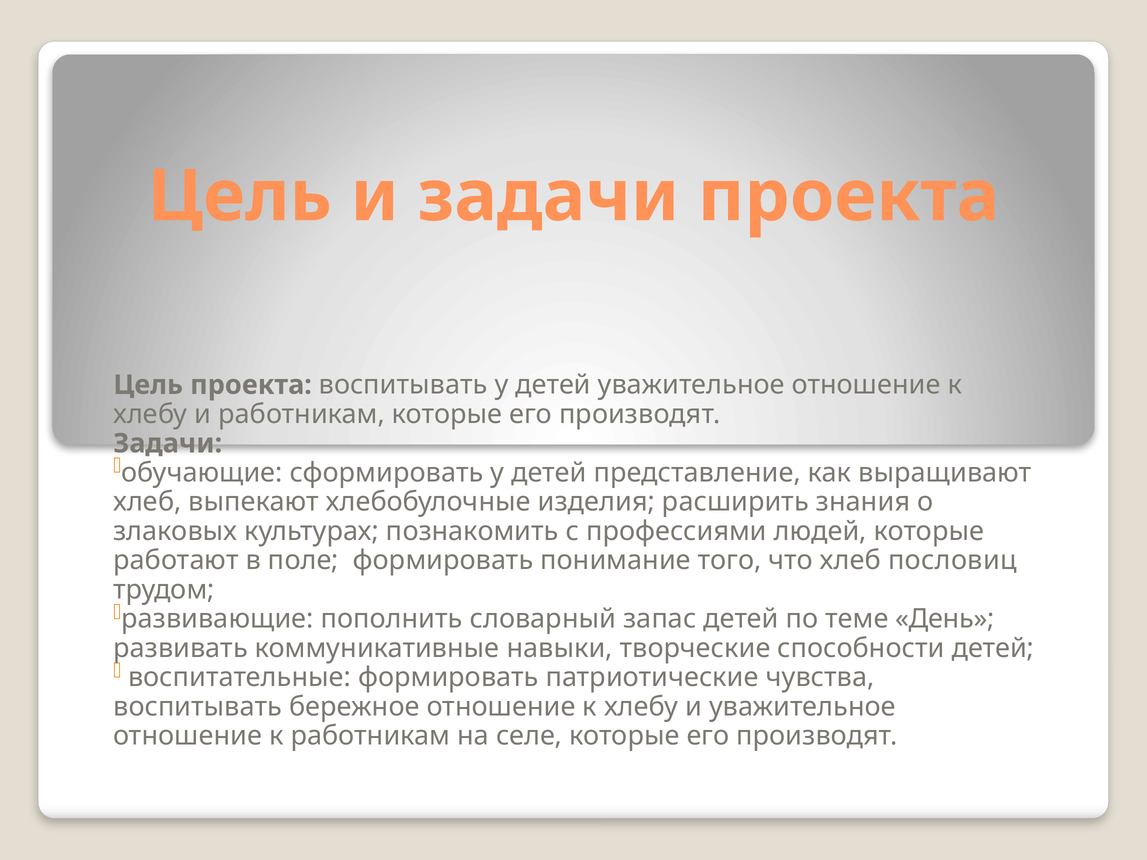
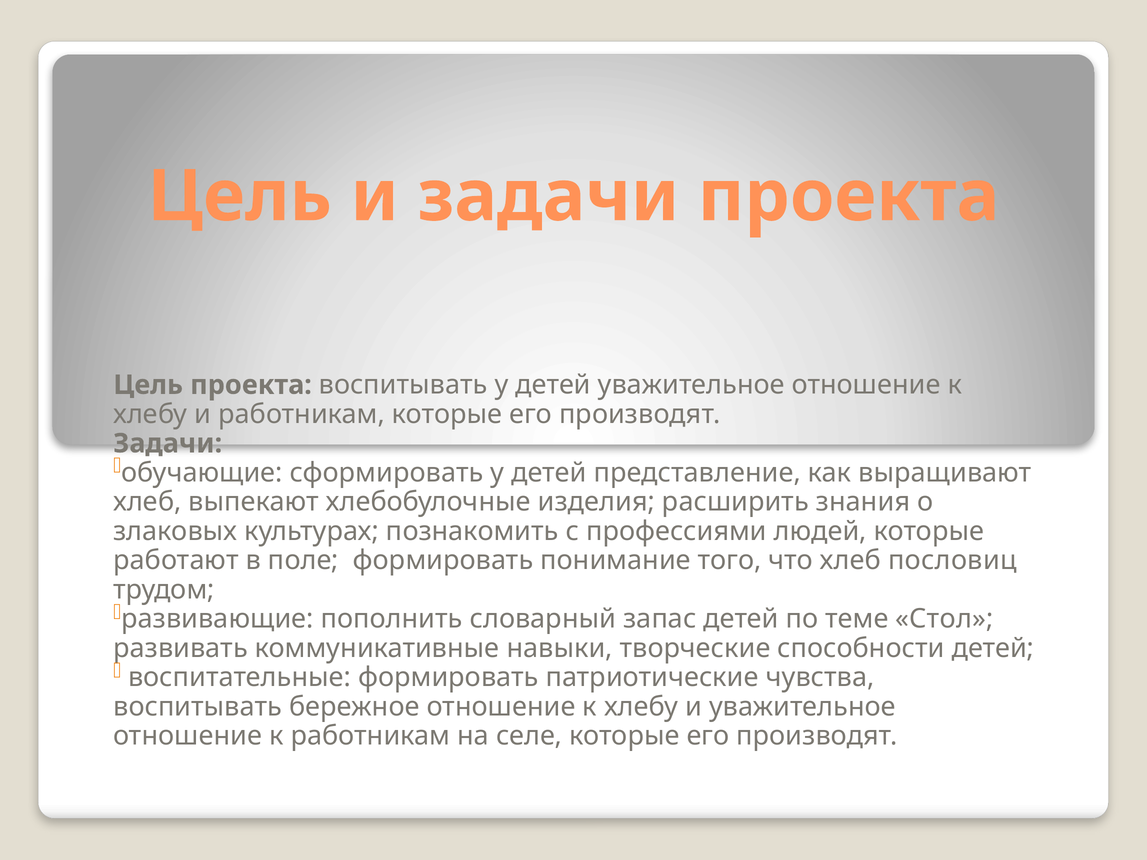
День: День -> Стол (944, 619)
